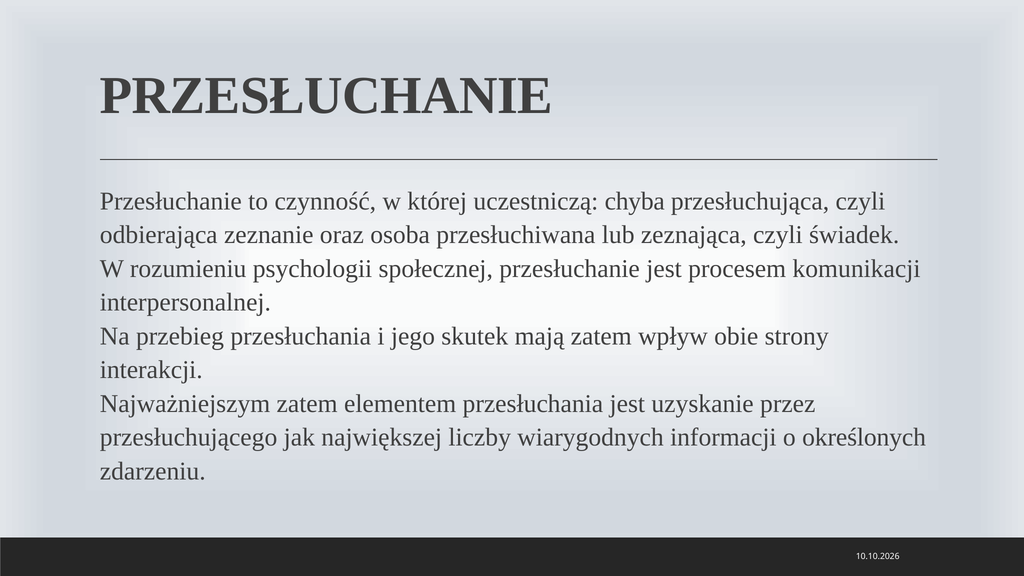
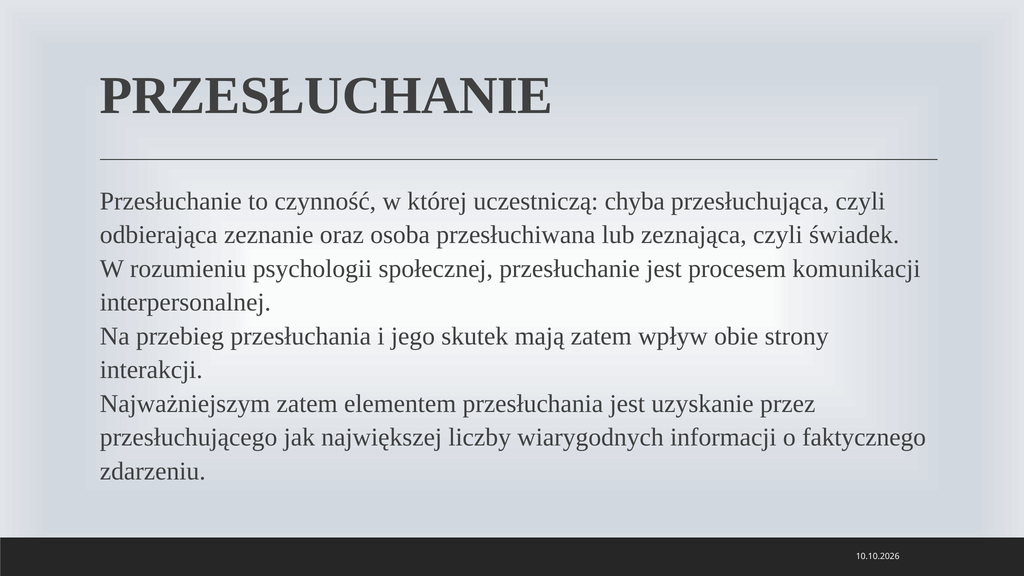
określonych: określonych -> faktycznego (864, 438)
